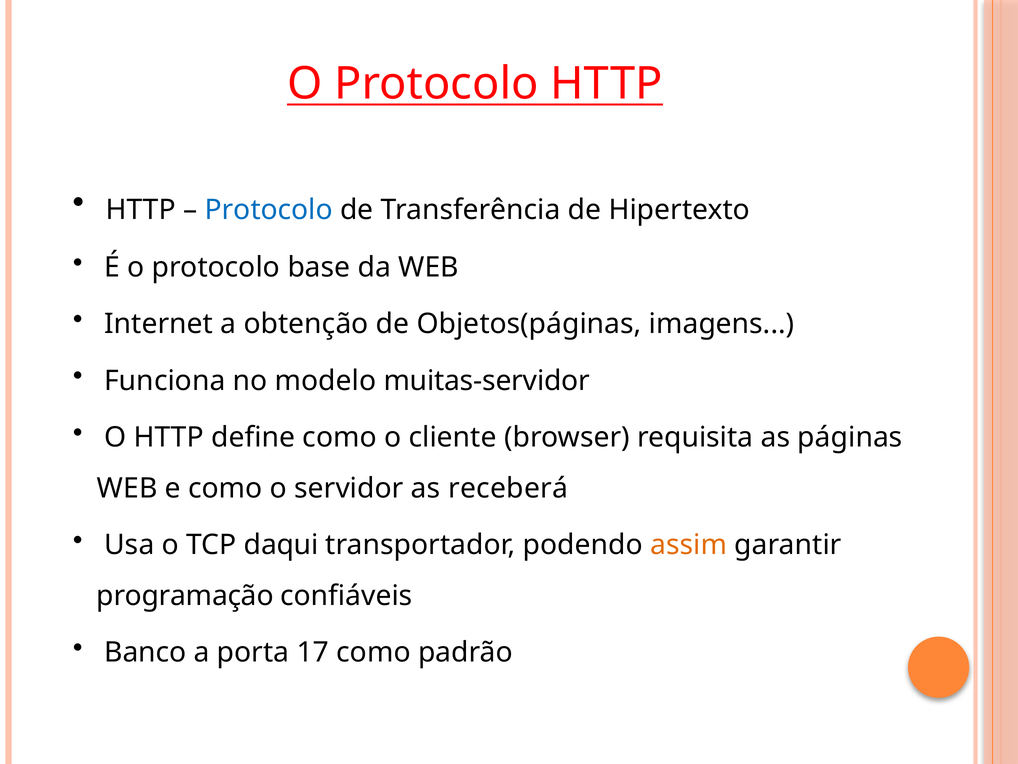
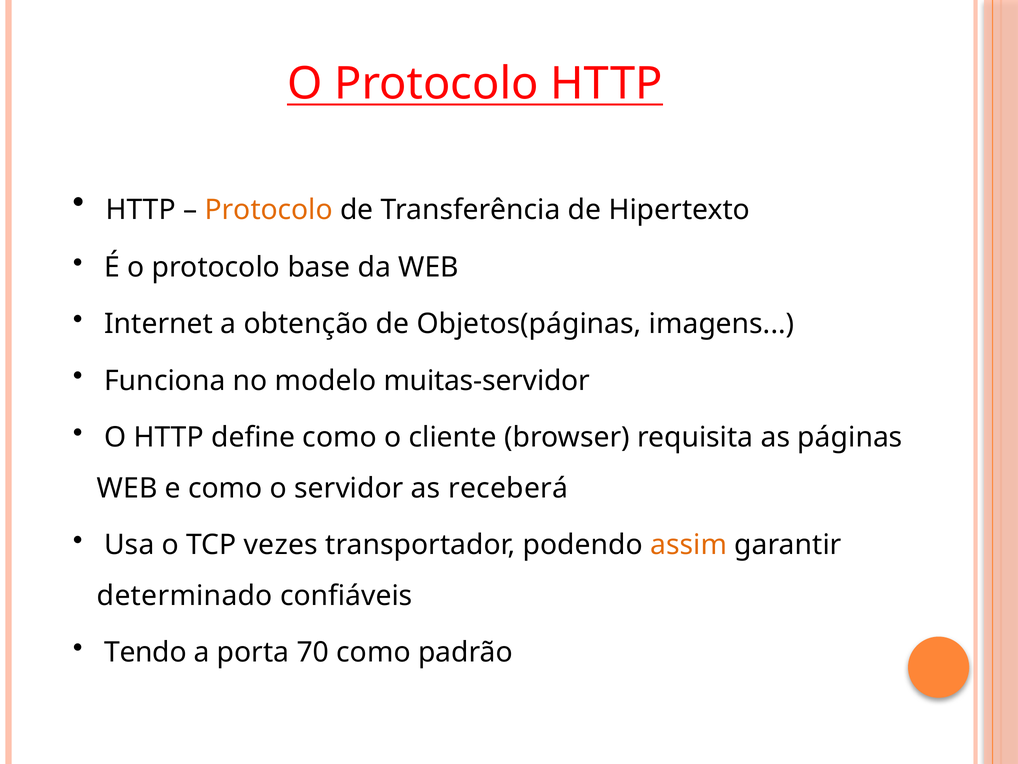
Protocolo colour: blue -> orange (269, 210)
daqui: daqui -> vezes (281, 544)
programação: programação -> determinado (185, 595)
Banco: Banco -> Tendo (145, 652)
17: 17 -> 70 (313, 652)
